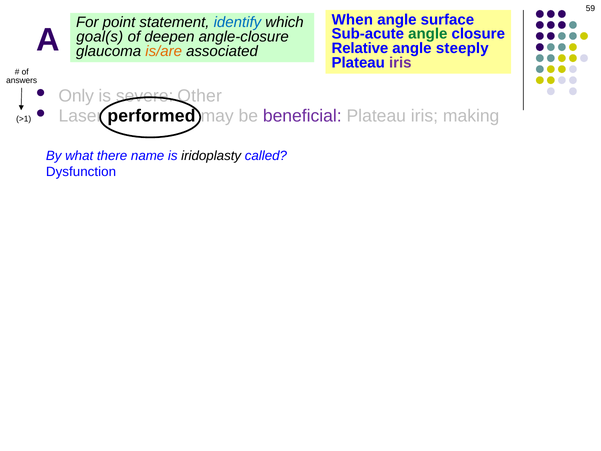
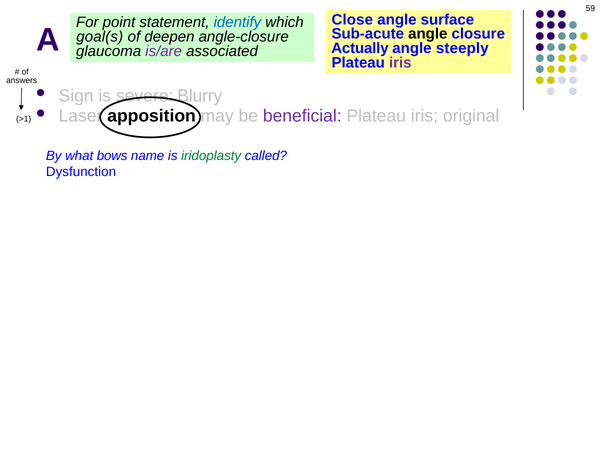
When: When -> Close (352, 20)
angle colour: green -> black (428, 34)
Relative: Relative -> Actually (360, 48)
is/are colour: orange -> purple (164, 51)
Only: Only -> Sign (76, 96)
Other: Other -> Blurry (200, 96)
performed: performed -> apposition (152, 116)
making: making -> original (471, 116)
there: there -> bows (112, 156)
iridoplasty colour: black -> green (211, 156)
